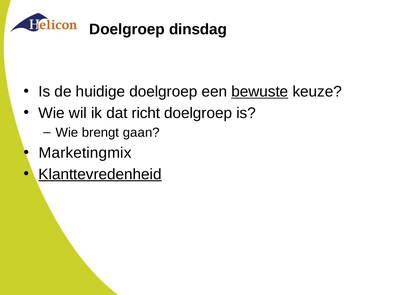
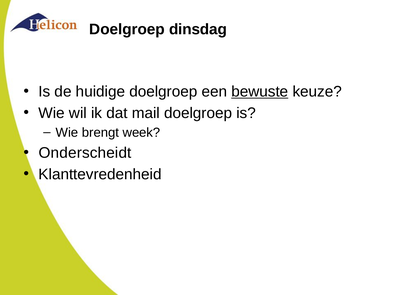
richt: richt -> mail (146, 113)
gaan: gaan -> week (141, 133)
Marketingmix: Marketingmix -> Onderscheidt (85, 153)
Klanttevredenheid underline: present -> none (100, 175)
